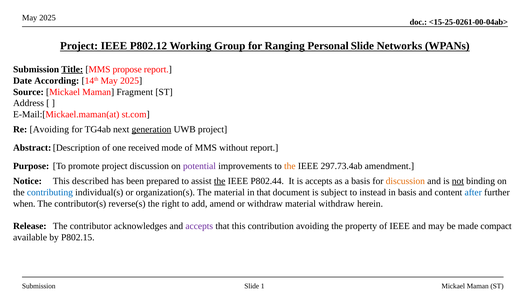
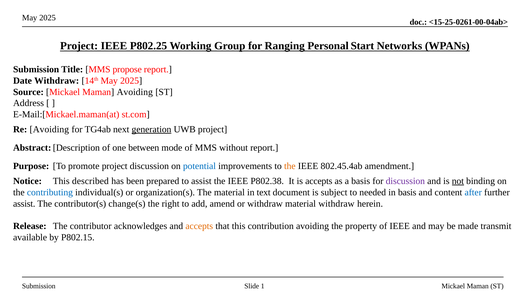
P802.12: P802.12 -> P802.25 (149, 46)
Personal Slide: Slide -> Start (362, 46)
Title underline: present -> none (72, 69)
Date According: According -> Withdraw (57, 81)
Maman Fragment: Fragment -> Avoiding (135, 92)
received: received -> between (144, 148)
potential colour: purple -> blue (199, 166)
297.73.4ab: 297.73.4ab -> 802.45.4ab (342, 166)
the underline: present -> none (220, 181)
P802.44: P802.44 -> P802.38 (267, 181)
discussion colour: orange -> purple (405, 181)
in that: that -> text (264, 192)
instead: instead -> needed (373, 192)
when: when -> assist (24, 204)
reverse(s: reverse(s -> change(s (127, 204)
accepts colour: purple -> orange (199, 226)
compact: compact -> transmit (496, 226)
